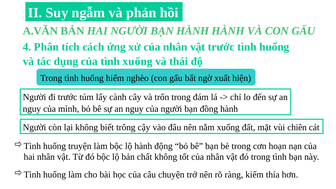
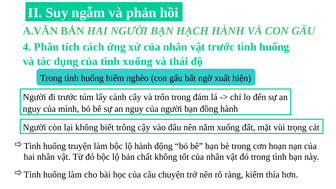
BẠN HÀNH: HÀNH -> HẠCH (193, 31)
chiên: chiên -> trọng (297, 127)
